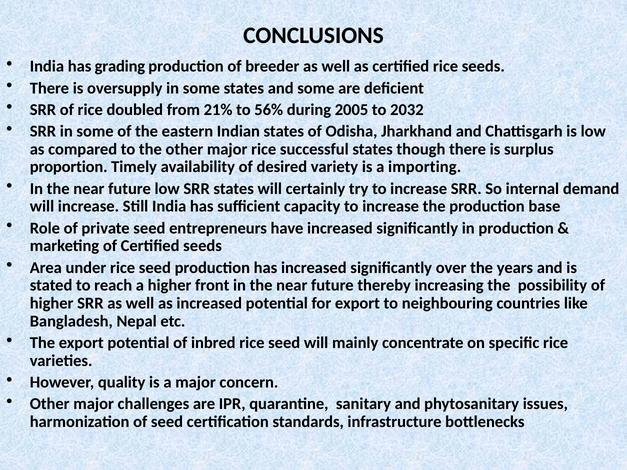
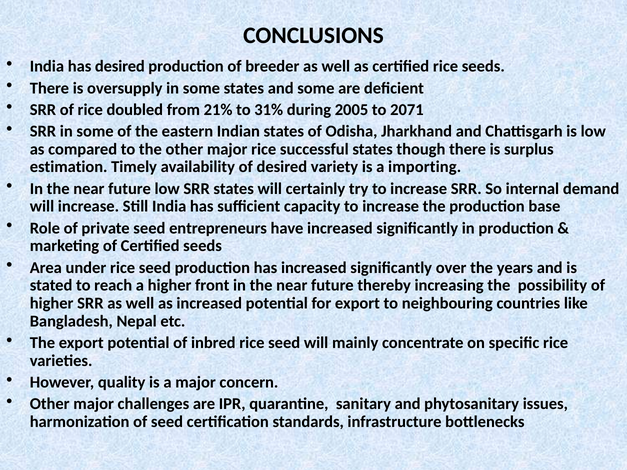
has grading: grading -> desired (120, 66)
56%: 56% -> 31% (269, 110)
2032: 2032 -> 2071 (407, 110)
proportion: proportion -> estimation (69, 167)
